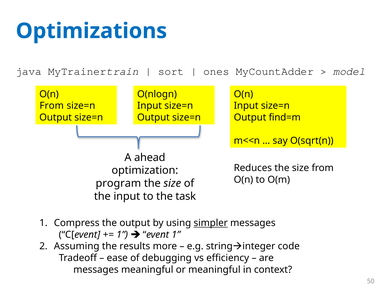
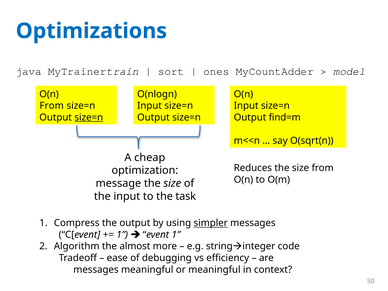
size=n underline: none -> present (89, 117)
ahead: ahead -> cheap (150, 157)
program: program -> message (118, 183)
Assuming: Assuming -> Algorithm (77, 246)
results: results -> almost (135, 246)
